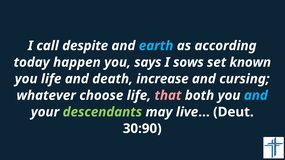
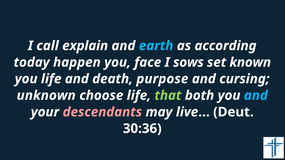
despite: despite -> explain (85, 46)
says: says -> face (148, 62)
increase: increase -> purpose (162, 79)
whatever: whatever -> unknown (46, 96)
that colour: pink -> light green (168, 96)
descendants colour: light green -> pink (102, 112)
30:90: 30:90 -> 30:36 (142, 129)
